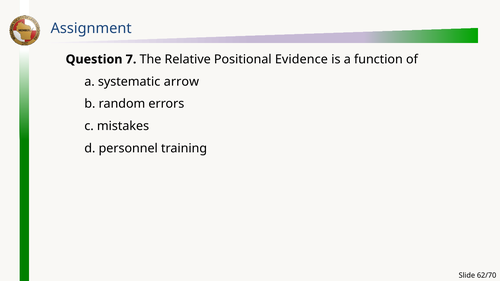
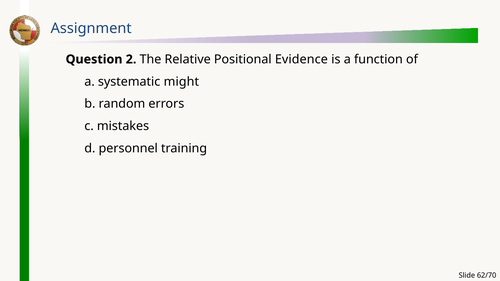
7: 7 -> 2 (131, 59)
arrow: arrow -> might (181, 82)
